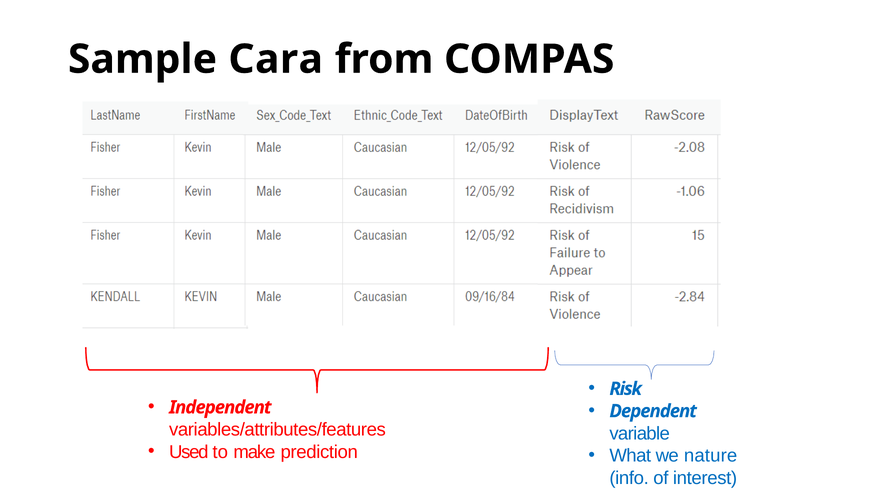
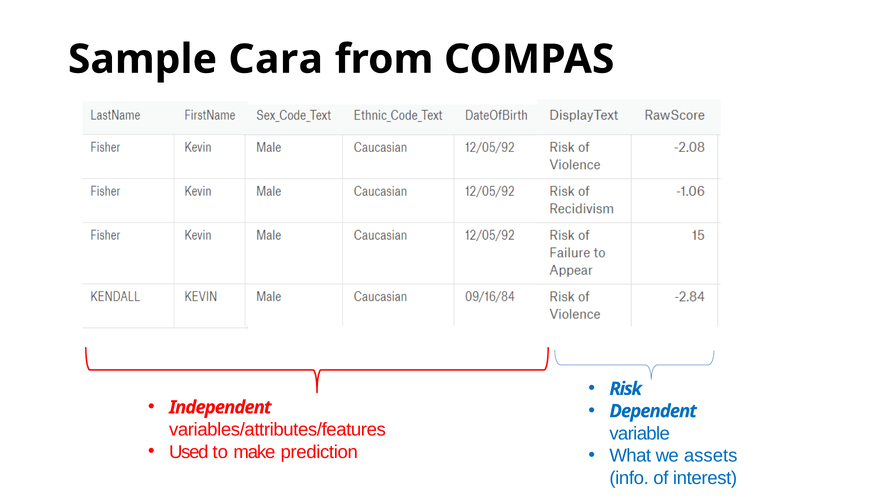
nature: nature -> assets (711, 456)
